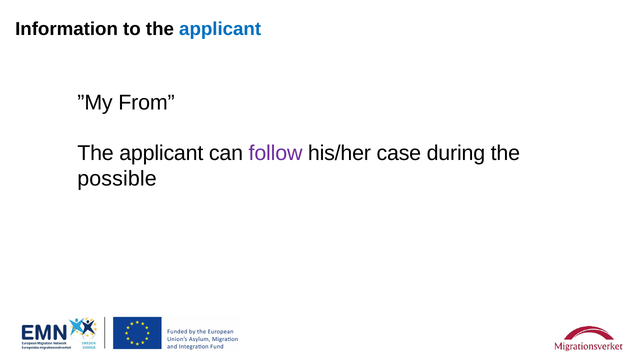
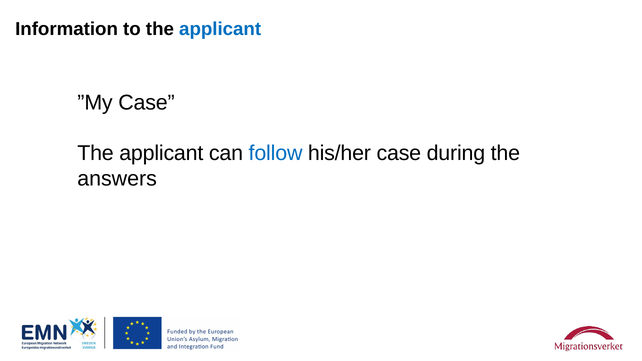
”My From: From -> Case (146, 103)
follow colour: purple -> blue (276, 153)
possible: possible -> answers (117, 179)
